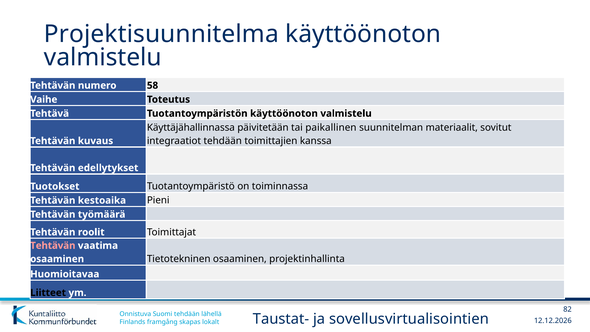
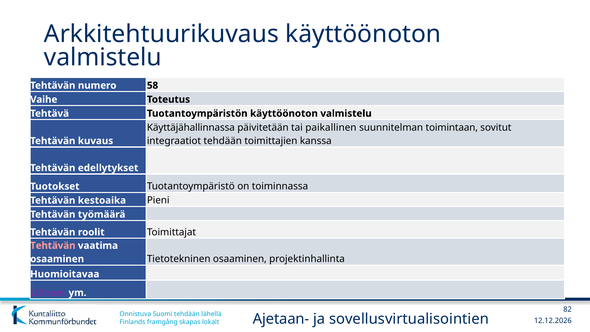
Projektisuunnitelma: Projektisuunnitelma -> Arkkitehtuurikuvaus (161, 34)
materiaalit: materiaalit -> toimintaan (452, 127)
Liitteet colour: black -> purple (48, 293)
Taustat-: Taustat- -> Ajetaan- (281, 319)
